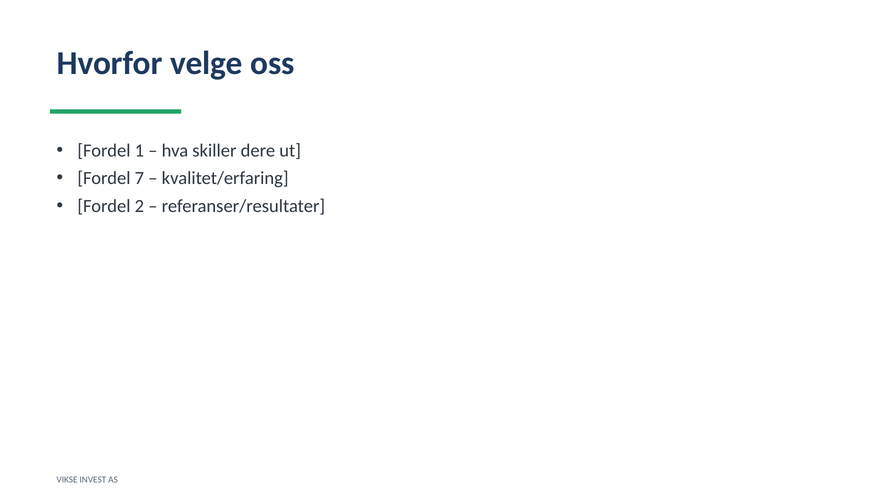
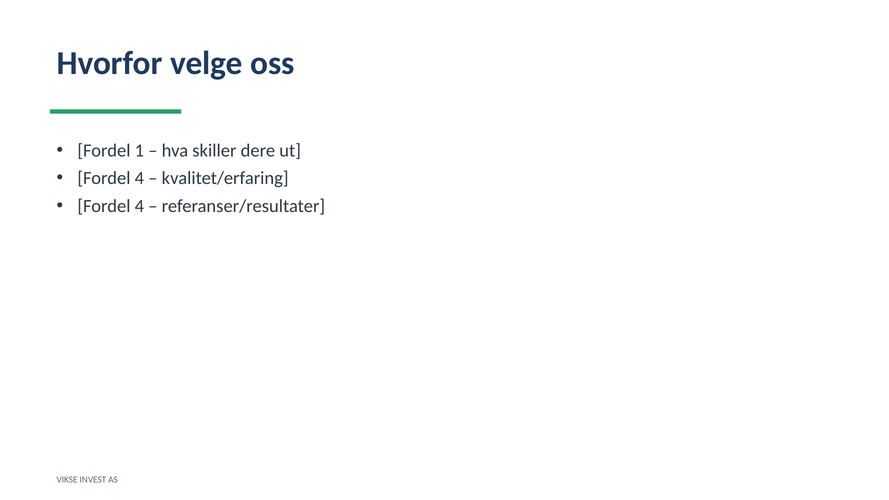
7: 7 -> 4 (139, 178)
2: 2 -> 4 (139, 206)
